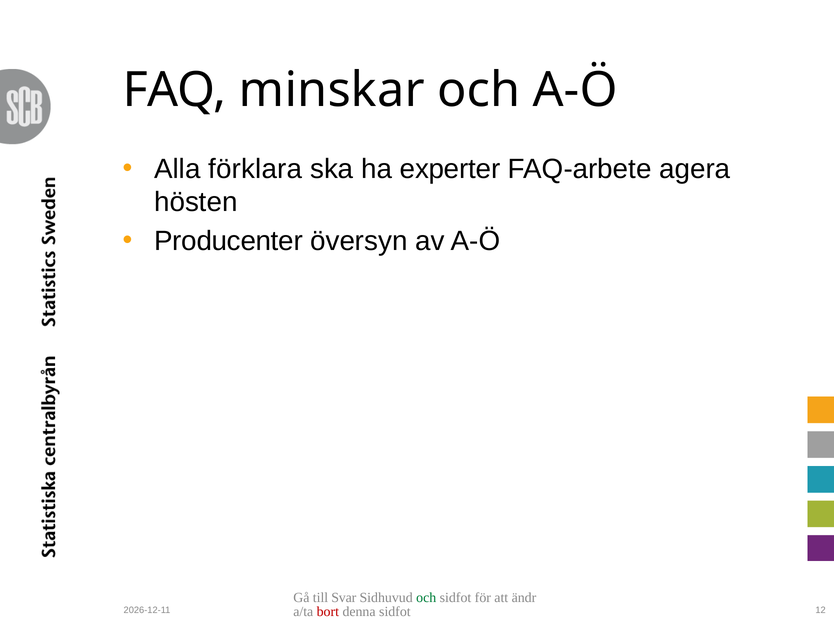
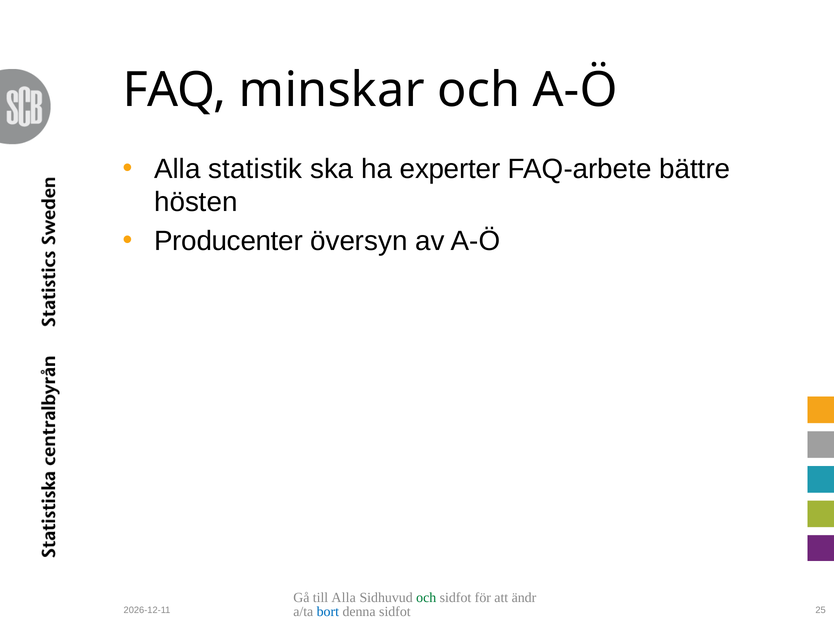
förklara: förklara -> statistik (255, 169)
agera: agera -> bättre (695, 169)
till Svar: Svar -> Alla (344, 597)
bort colour: red -> blue (328, 611)
12: 12 -> 25 (821, 609)
